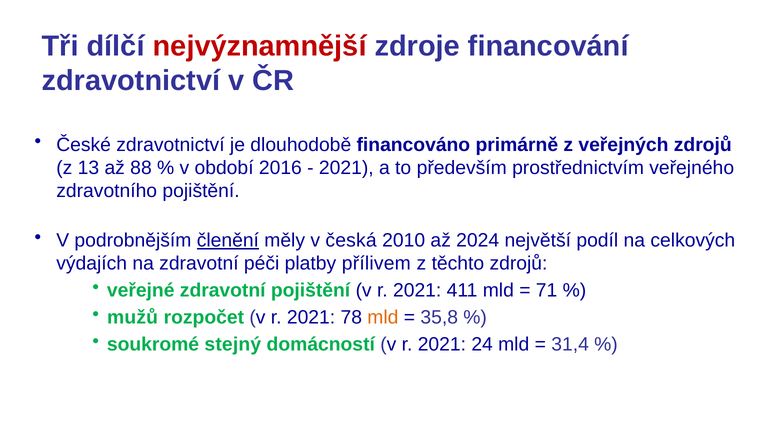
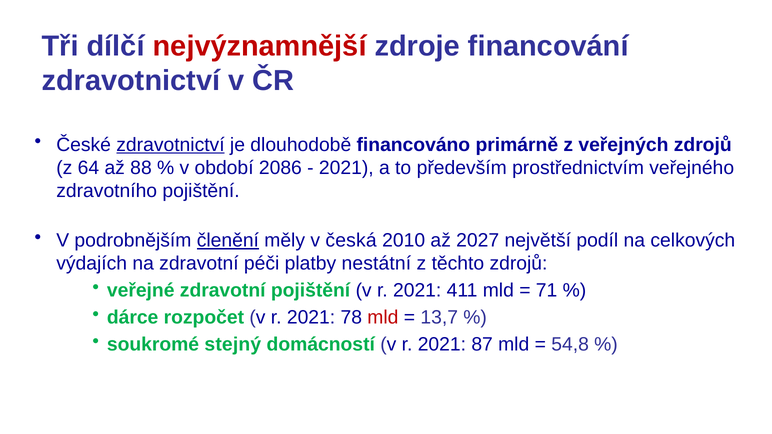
zdravotnictví underline: none -> present (170, 145)
13: 13 -> 64 (88, 168)
2016: 2016 -> 2086 (280, 168)
2024: 2024 -> 2027 (478, 241)
přílivem: přílivem -> nestátní (376, 264)
mužů: mužů -> dárce (133, 318)
mld colour: orange -> red (383, 318)
35,8: 35,8 -> 13,7 (439, 318)
24: 24 -> 87 (482, 345)
31,4: 31,4 -> 54,8 (570, 345)
